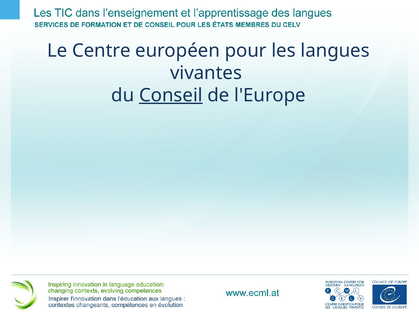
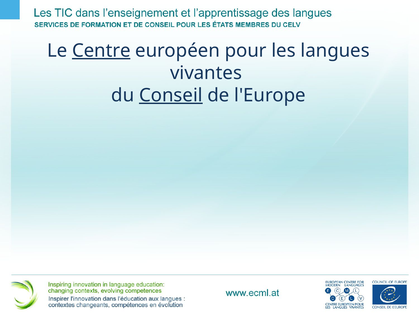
Centre underline: none -> present (101, 51)
